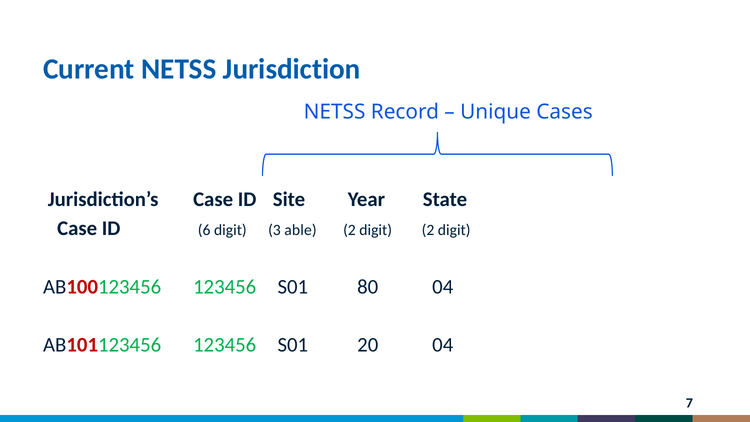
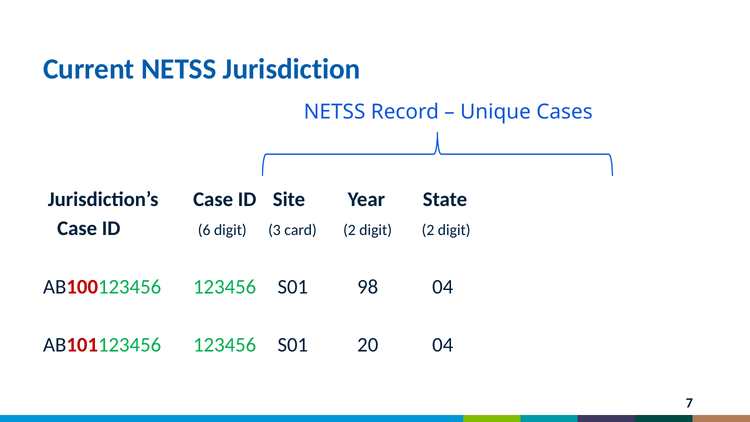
able: able -> card (301, 230)
80: 80 -> 98 (368, 287)
